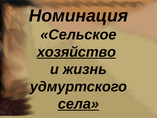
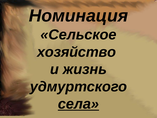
хозяйство underline: present -> none (77, 52)
